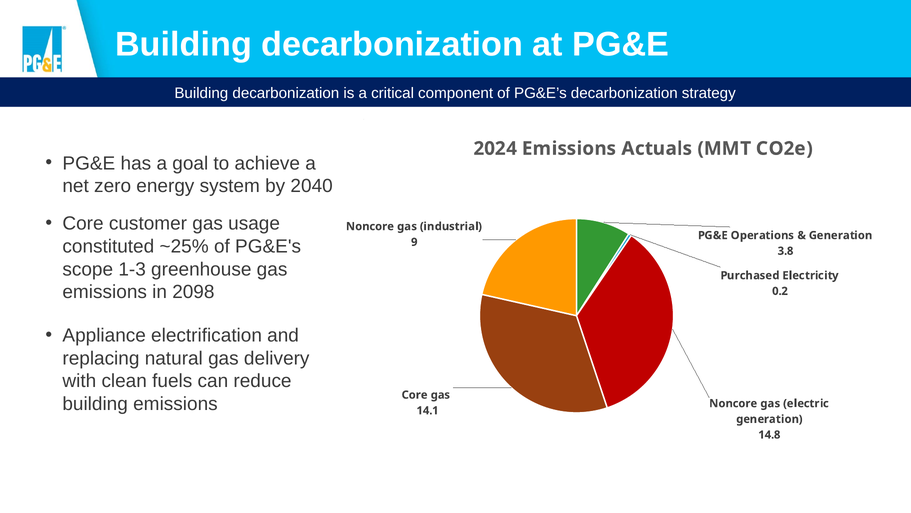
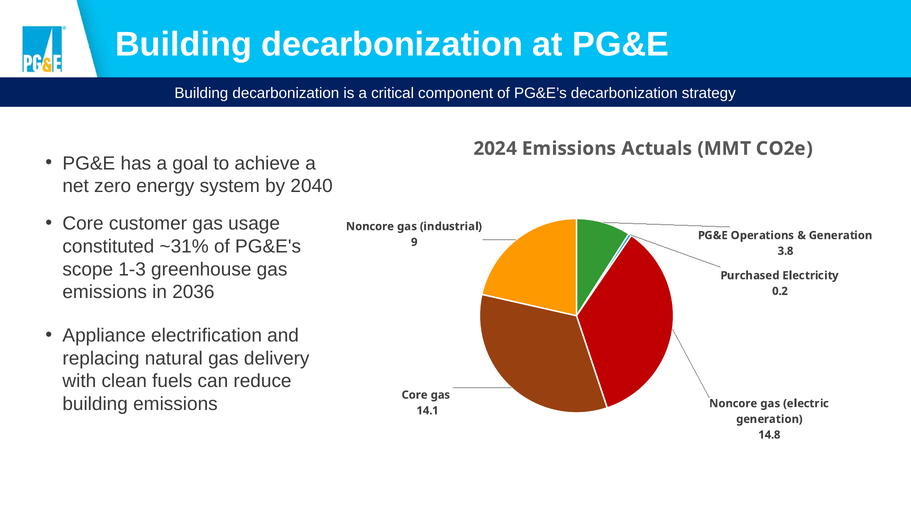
~25%: ~25% -> ~31% (184, 246)
2098: 2098 -> 2036 (193, 292)
